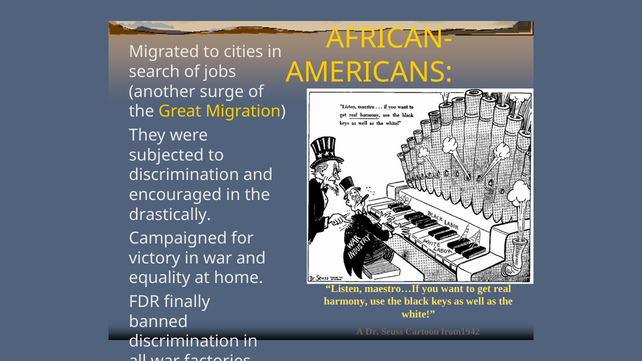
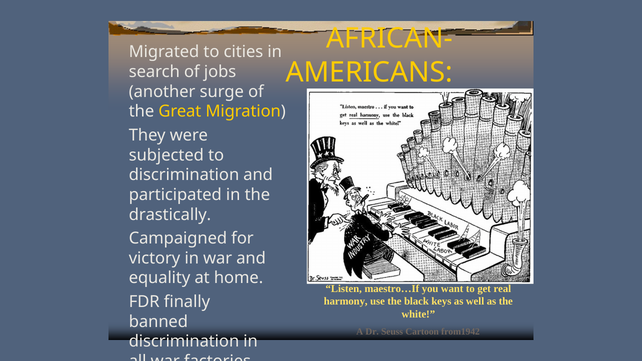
encouraged: encouraged -> participated (175, 195)
